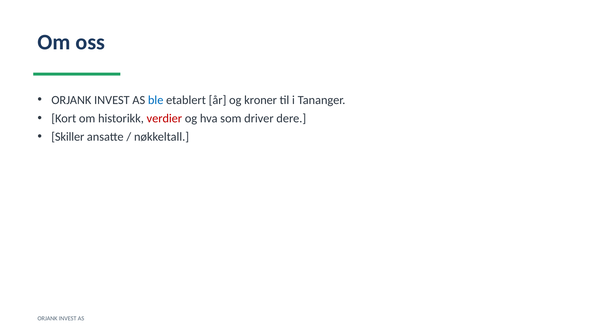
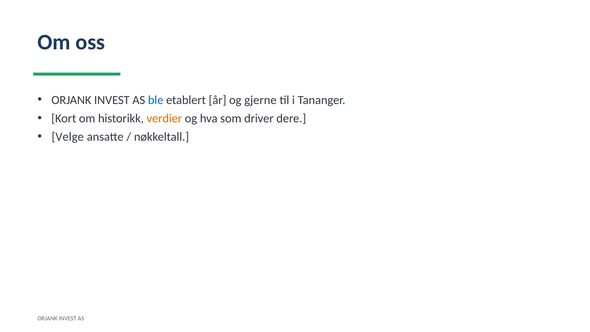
kroner: kroner -> gjerne (260, 100)
verdier colour: red -> orange (164, 118)
Skiller: Skiller -> Velge (68, 137)
